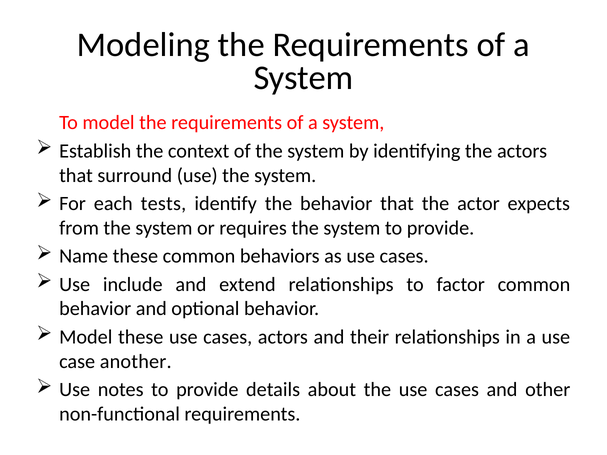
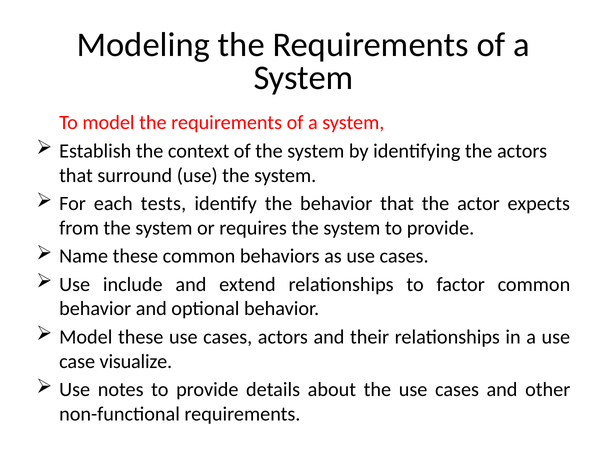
another: another -> visualize (136, 362)
